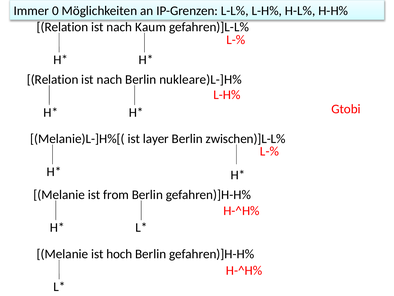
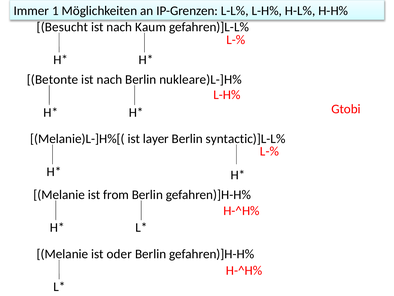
0: 0 -> 1 (55, 11)
Relation: Relation -> Besucht (62, 27)
Relation: Relation -> Betonte (53, 79)
zwischen)]L-L%: zwischen)]L-L% -> syntactic)]L-L% (246, 139)
hoch: hoch -> oder (119, 253)
